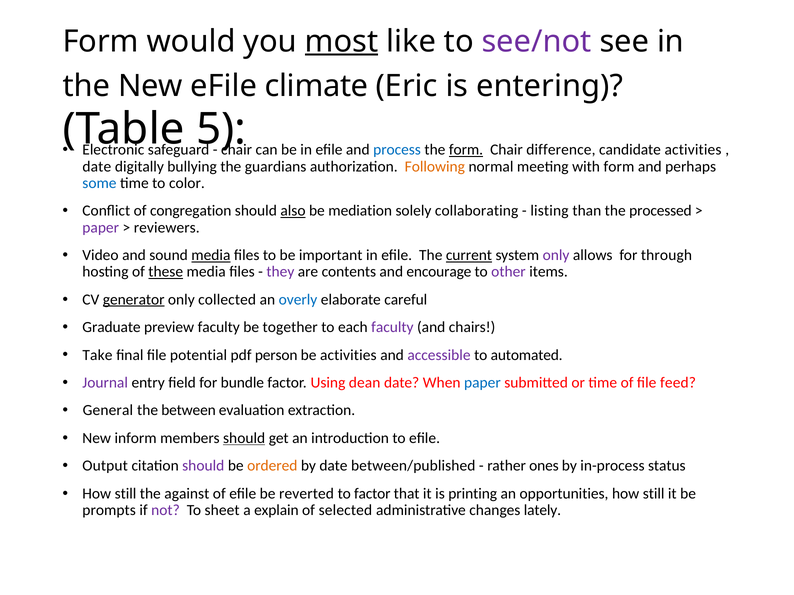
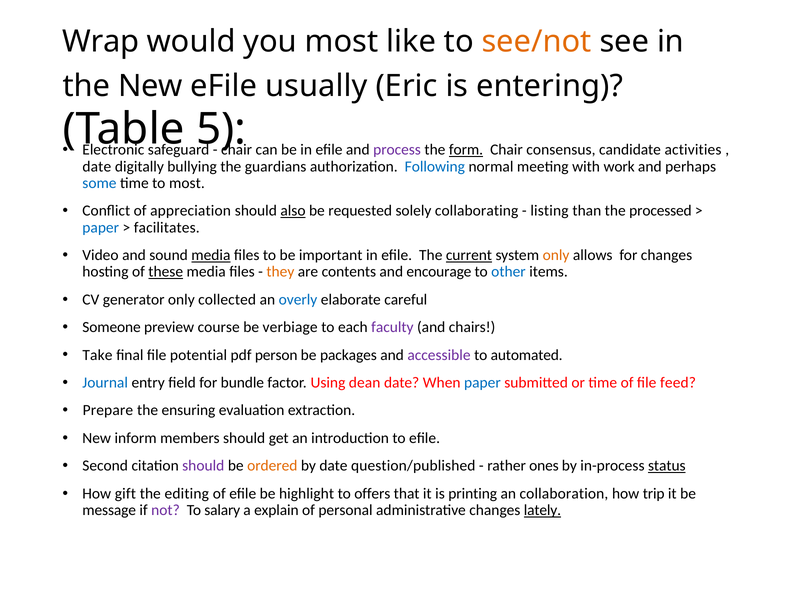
Form: Form -> Wrap (101, 41)
most underline: present -> none (342, 41)
see/not colour: purple -> orange (537, 41)
climate: climate -> usually (316, 86)
process colour: blue -> purple (397, 150)
difference: difference -> consensus (561, 150)
Following colour: orange -> blue (435, 167)
with form: form -> work (619, 167)
to color: color -> most (187, 183)
congregation: congregation -> appreciation (191, 211)
mediation: mediation -> requested (360, 211)
paper colour: purple -> blue (101, 228)
reviewers: reviewers -> facilitates (167, 228)
only colour: purple -> orange (556, 255)
for through: through -> changes (667, 255)
they colour: purple -> orange (280, 272)
other colour: purple -> blue (508, 272)
generator underline: present -> none (134, 300)
Graduate: Graduate -> Someone (112, 328)
preview faculty: faculty -> course (219, 328)
together: together -> verbiage (290, 328)
be activities: activities -> packages (348, 355)
Journal colour: purple -> blue (105, 383)
General: General -> Prepare (108, 411)
between: between -> ensuring (188, 411)
should underline: present -> none (244, 438)
Output: Output -> Second (105, 466)
between/published: between/published -> question/published (413, 466)
status underline: none -> present (667, 466)
still: still -> gift (125, 494)
against: against -> editing (187, 494)
reverted: reverted -> highlight (307, 494)
to factor: factor -> offers (372, 494)
opportunities: opportunities -> collaboration (564, 494)
still: still -> trip (654, 494)
prompts: prompts -> message (109, 511)
sheet: sheet -> salary (222, 511)
selected: selected -> personal (345, 511)
lately underline: none -> present (542, 511)
